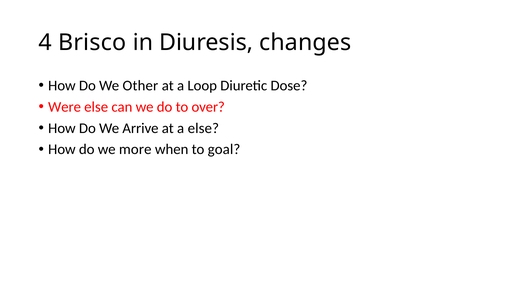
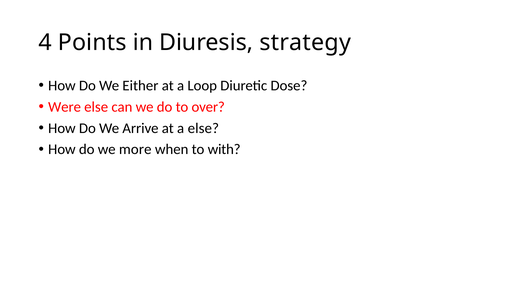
Brisco: Brisco -> Points (92, 43)
changes: changes -> strategy (305, 43)
Other: Other -> Either (140, 86)
goal: goal -> with (224, 149)
